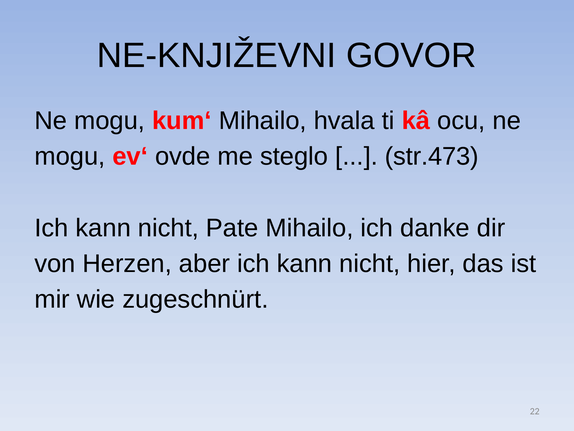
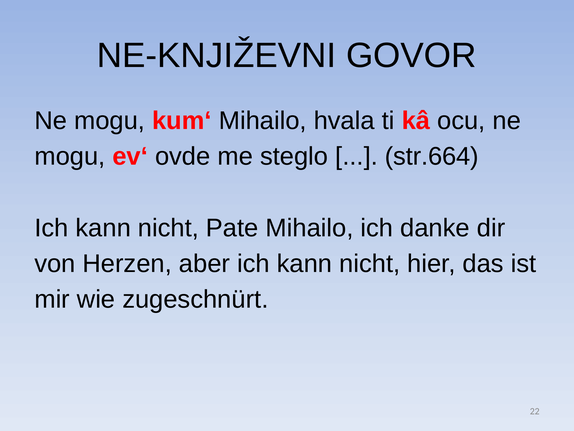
str.473: str.473 -> str.664 (432, 156)
